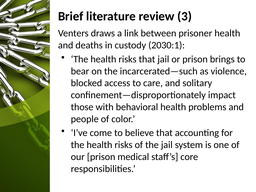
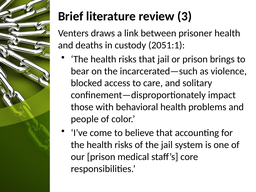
2030:1: 2030:1 -> 2051:1 (167, 45)
